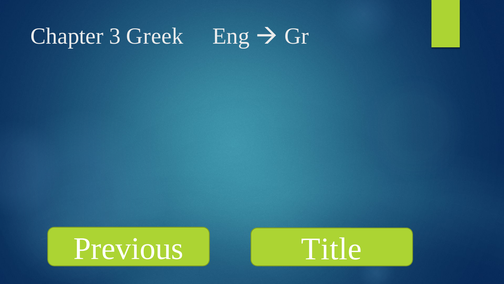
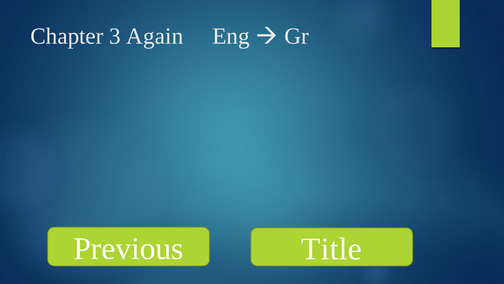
Greek: Greek -> Again (155, 36)
